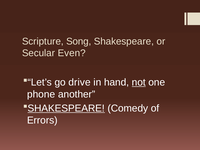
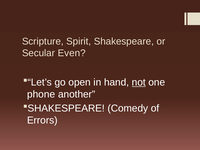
Song: Song -> Spirit (79, 41)
drive: drive -> open (80, 82)
SHAKESPEARE underline: present -> none (66, 108)
